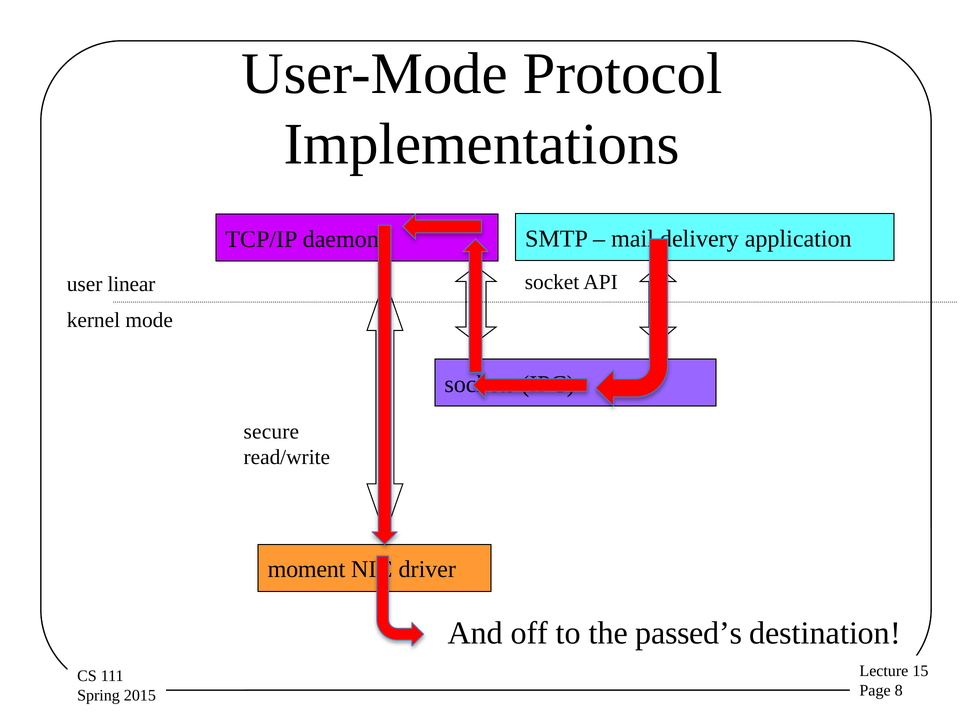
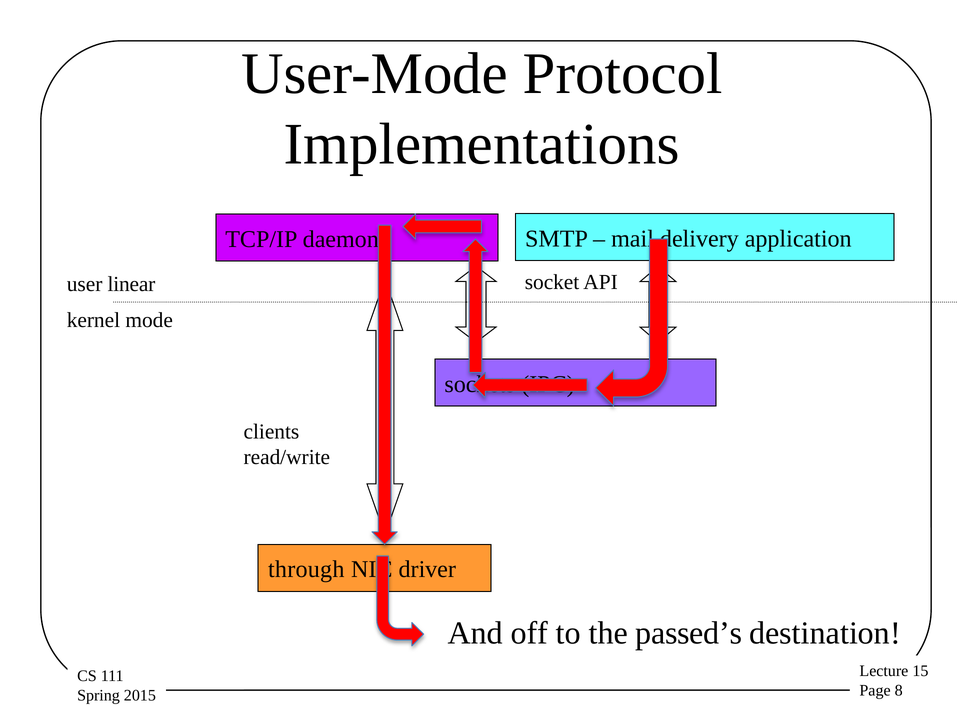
secure: secure -> clients (271, 432)
moment: moment -> through (306, 570)
